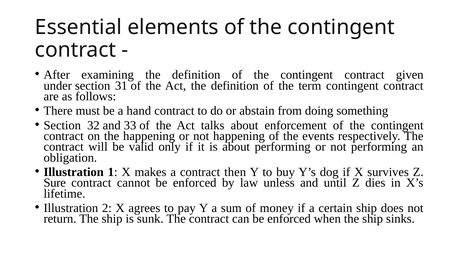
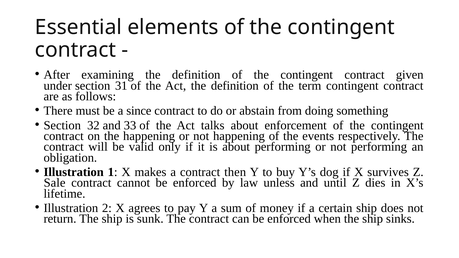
hand: hand -> since (139, 111)
Sure: Sure -> Sale (55, 183)
